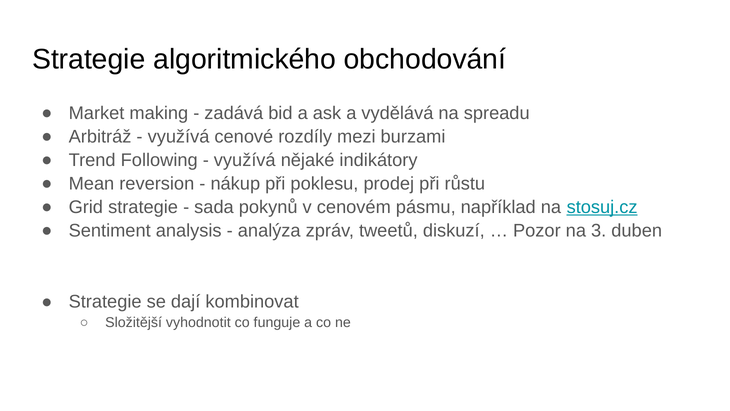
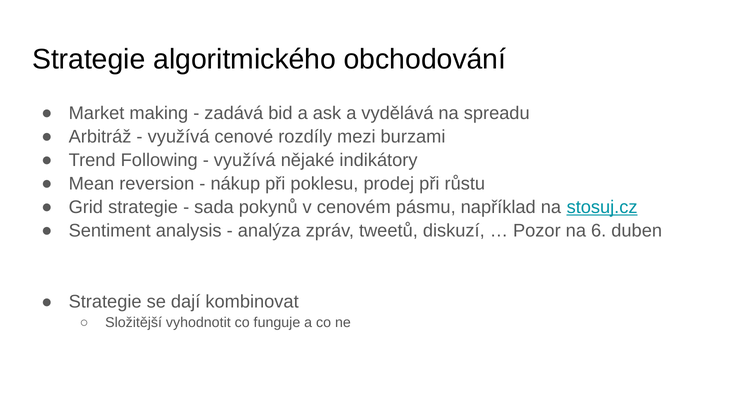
3: 3 -> 6 (599, 230)
